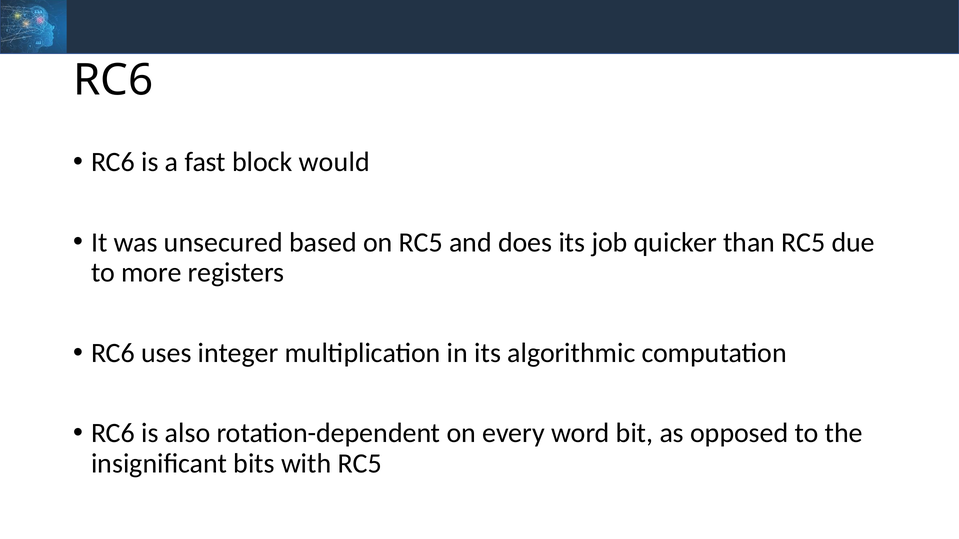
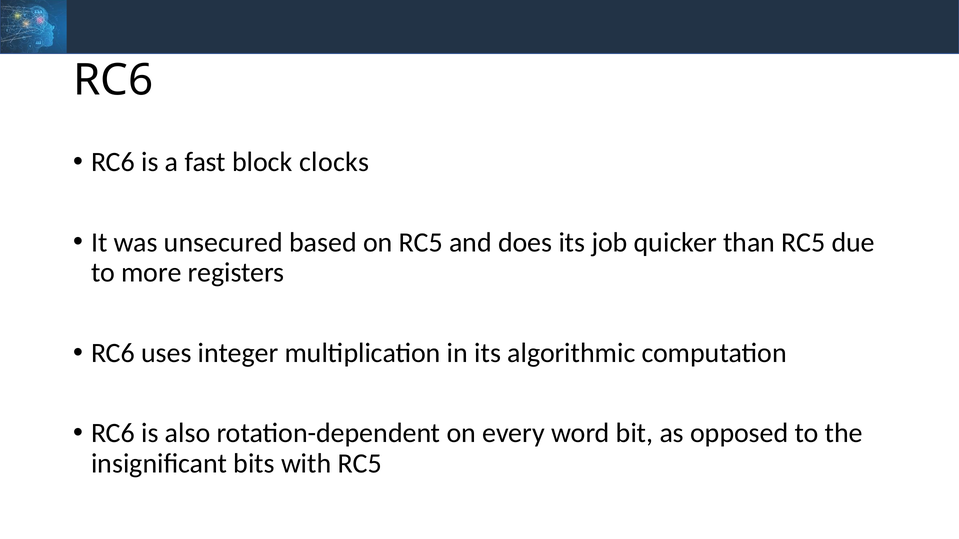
would: would -> clocks (334, 162)
